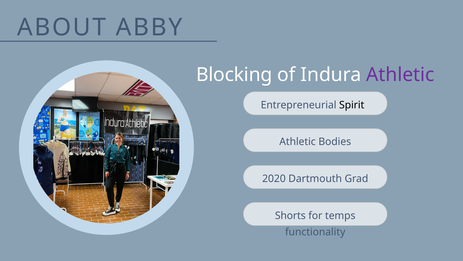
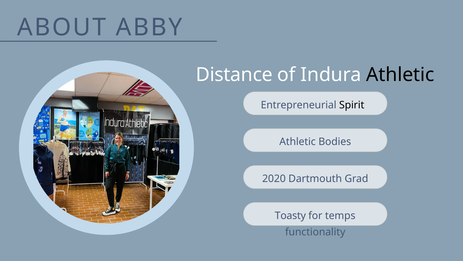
Blocking: Blocking -> Distance (234, 75)
Athletic colour: purple -> black (400, 75)
Shorts: Shorts -> Toasty (290, 215)
